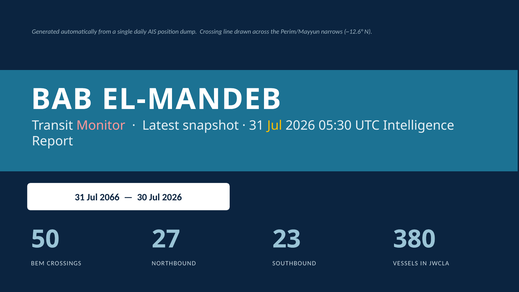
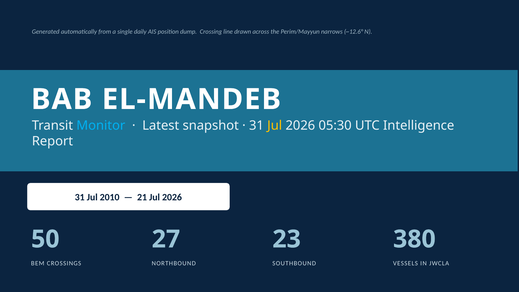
Monitor colour: pink -> light blue (101, 125)
2066: 2066 -> 2010 (110, 197)
30: 30 -> 21 (142, 197)
